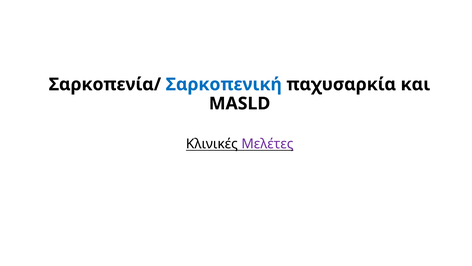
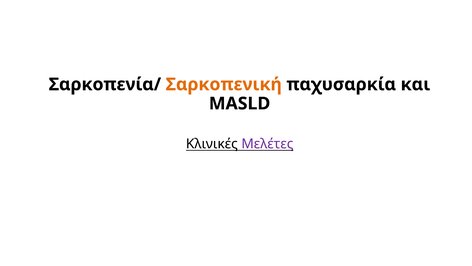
Σαρκοπενική colour: blue -> orange (224, 84)
